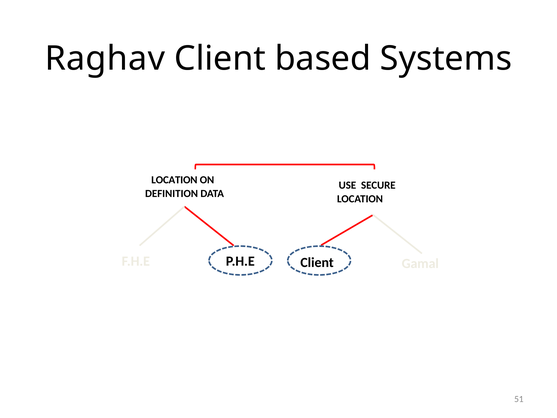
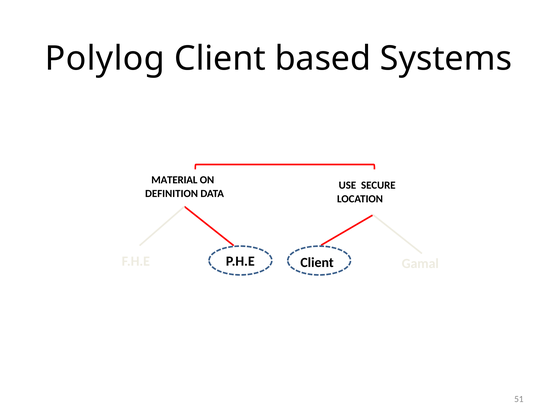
Raghav: Raghav -> Polylog (105, 59)
LOCATION: LOCATION -> MATERIAL (174, 180)
